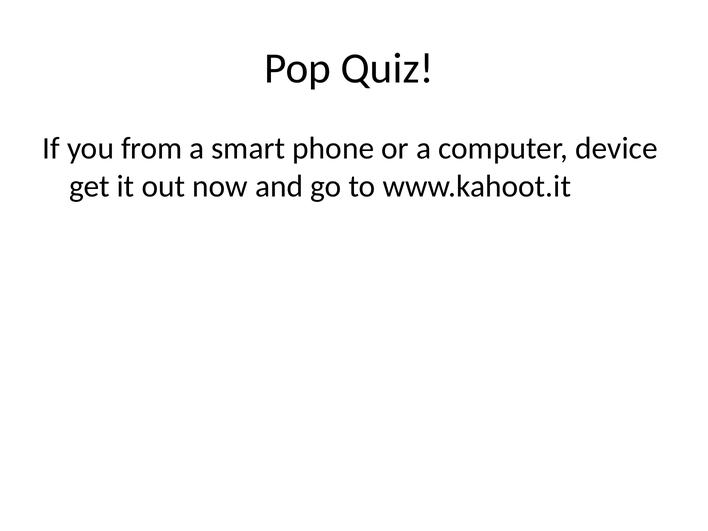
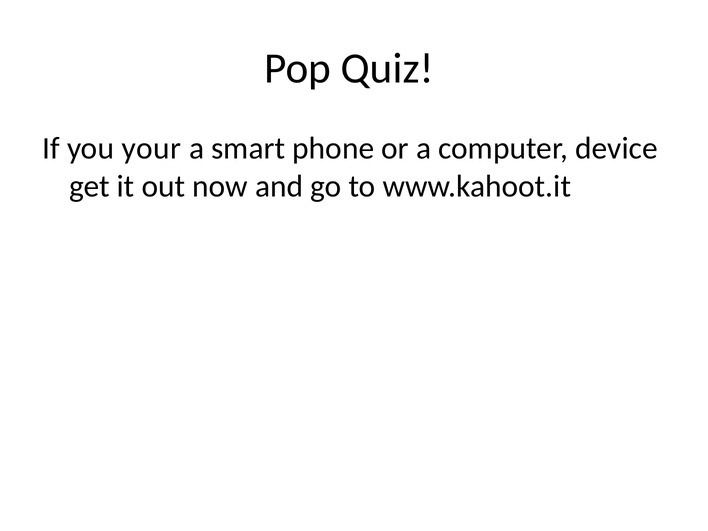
from: from -> your (151, 149)
